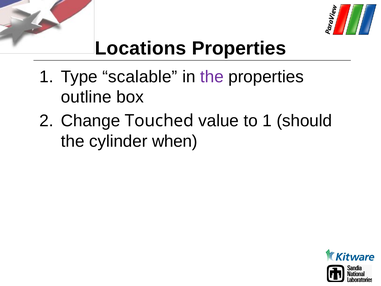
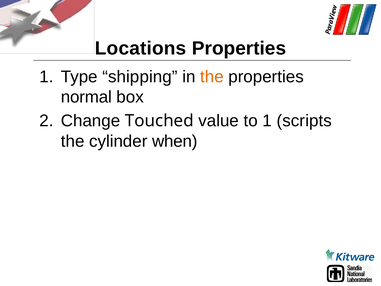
scalable: scalable -> shipping (140, 77)
the colour: purple -> orange (212, 77)
outline: outline -> normal (86, 97)
should: should -> scripts (304, 121)
